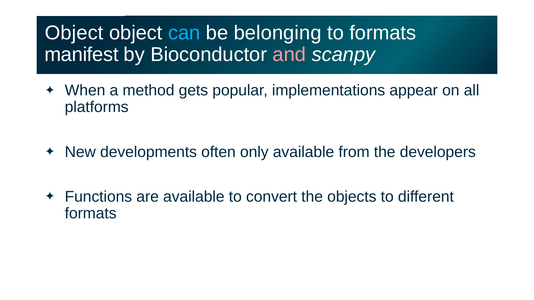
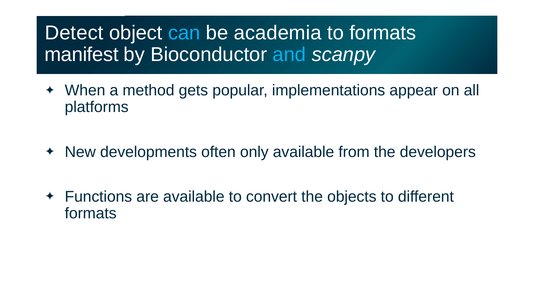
Object: Object -> Detect (74, 33)
belonging: belonging -> academia (278, 33)
and colour: pink -> light blue (289, 55)
